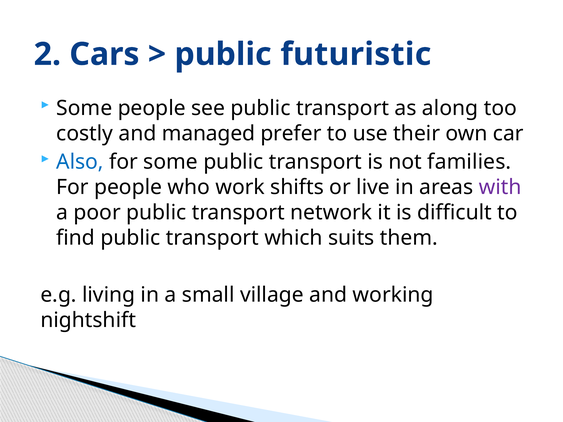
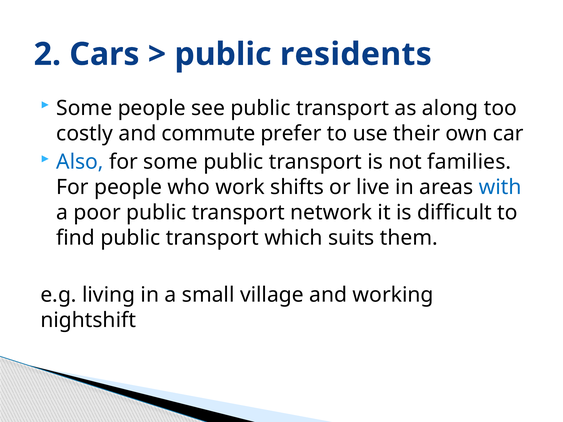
futuristic: futuristic -> residents (356, 54)
managed: managed -> commute (209, 133)
with colour: purple -> blue (500, 187)
